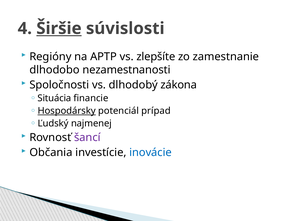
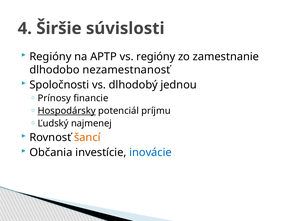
Širšie underline: present -> none (59, 28)
vs zlepšíte: zlepšíte -> regióny (156, 57)
nezamestnanosti: nezamestnanosti -> nezamestnanosť (126, 70)
zákona: zákona -> jednou (179, 85)
Situácia: Situácia -> Prínosy (54, 98)
prípad: prípad -> príjmu (156, 111)
šancí colour: purple -> orange (87, 138)
